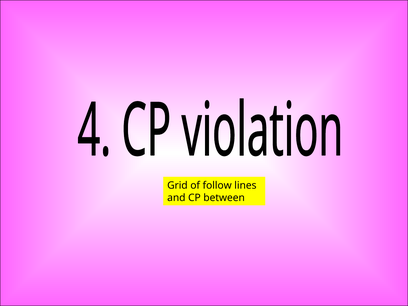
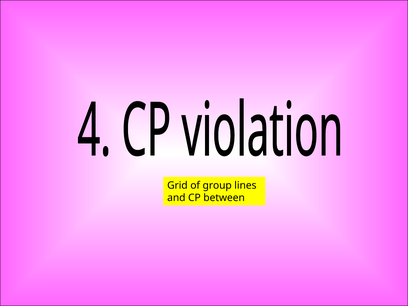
follow: follow -> group (217, 186)
